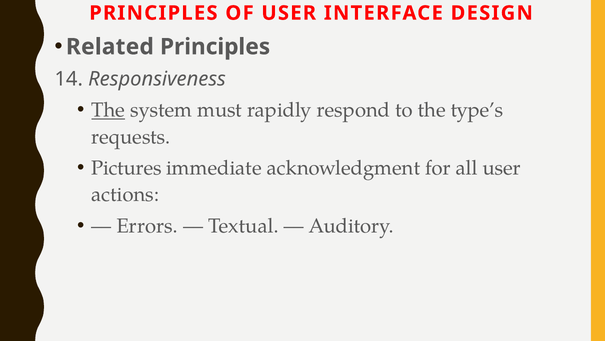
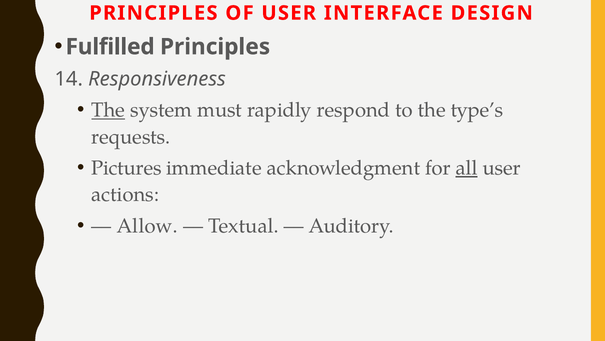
Related: Related -> Fulfilled (110, 47)
all underline: none -> present (467, 168)
Errors: Errors -> Allow (147, 225)
